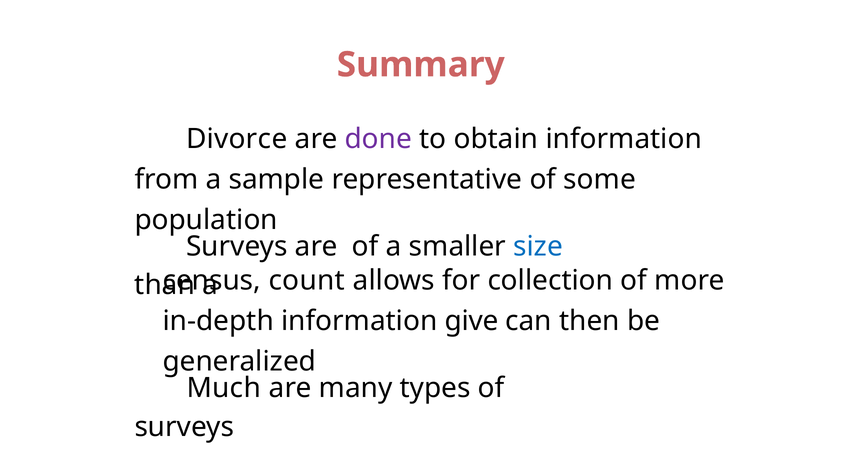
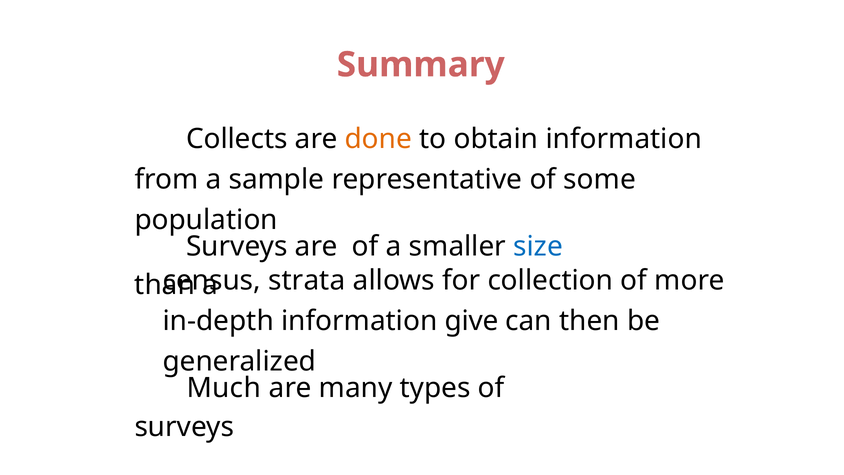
Divorce: Divorce -> Collects (237, 139)
done colour: purple -> orange (378, 139)
count: count -> strata (307, 281)
